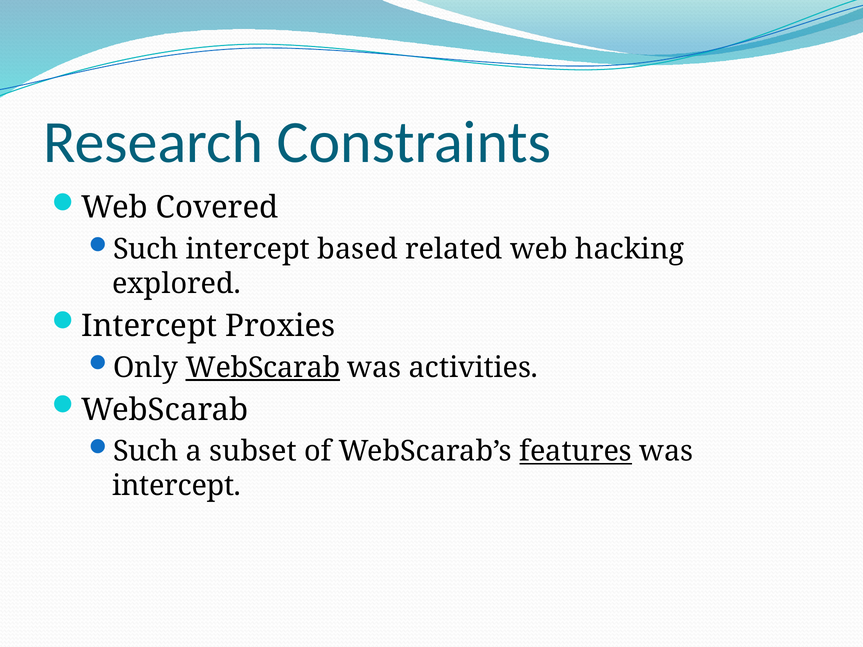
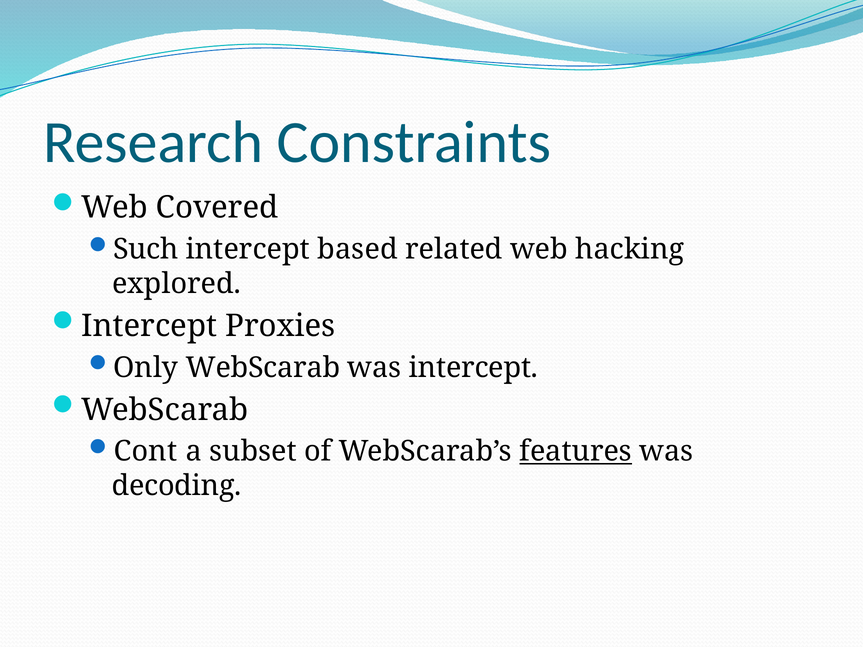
WebScarab underline: present -> none (263, 368)
was activities: activities -> intercept (474, 368)
Such: Such -> Cont (146, 452)
intercept: intercept -> decoding (177, 486)
